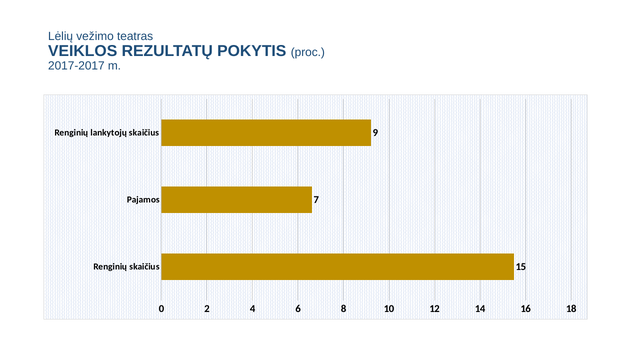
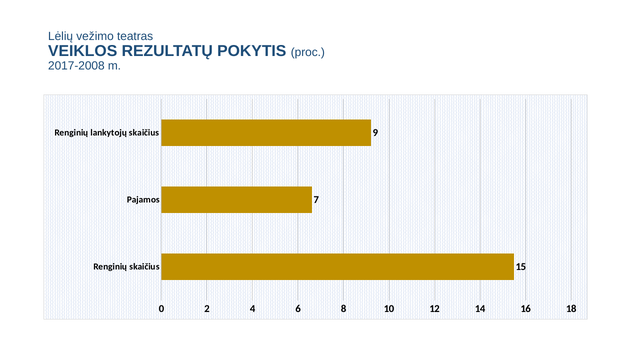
2017-2017: 2017-2017 -> 2017-2008 (76, 66)
